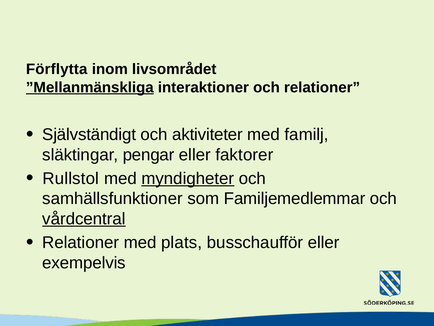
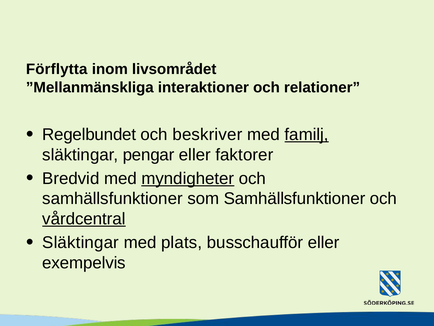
”Mellanmänskliga underline: present -> none (90, 87)
Självständigt: Självständigt -> Regelbundet (89, 134)
aktiviteter: aktiviteter -> beskriver (207, 134)
familj underline: none -> present (307, 134)
Rullstol: Rullstol -> Bredvid (71, 178)
som Familjemedlemmar: Familjemedlemmar -> Samhällsfunktioner (295, 198)
Relationer: Relationer -> Släktingar (81, 242)
